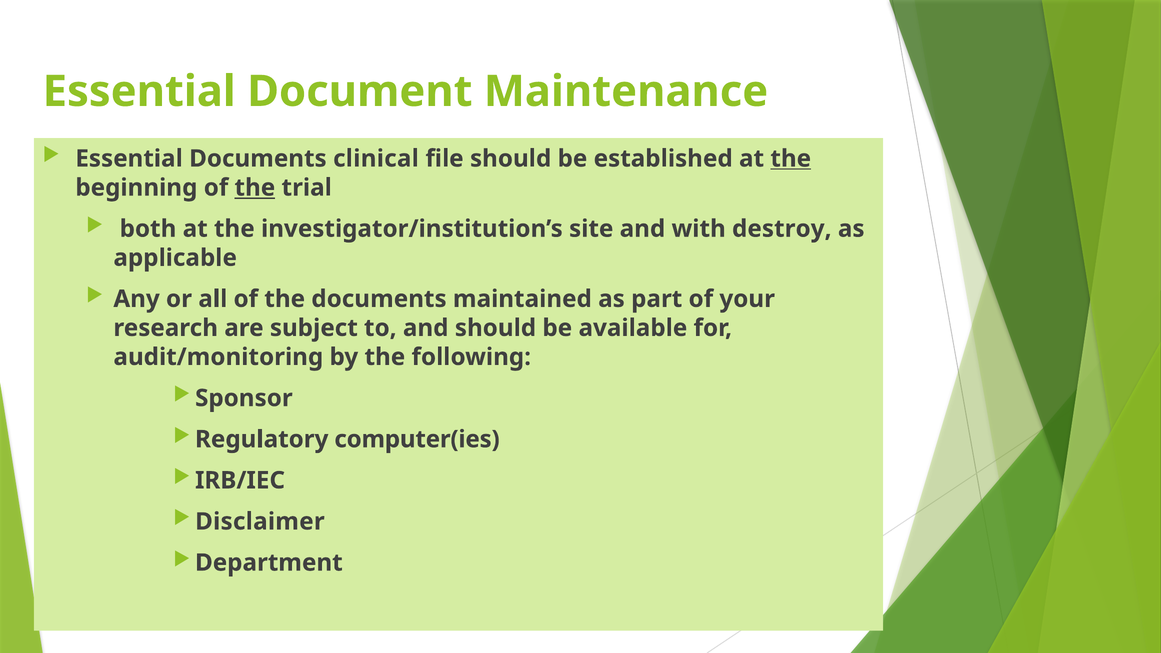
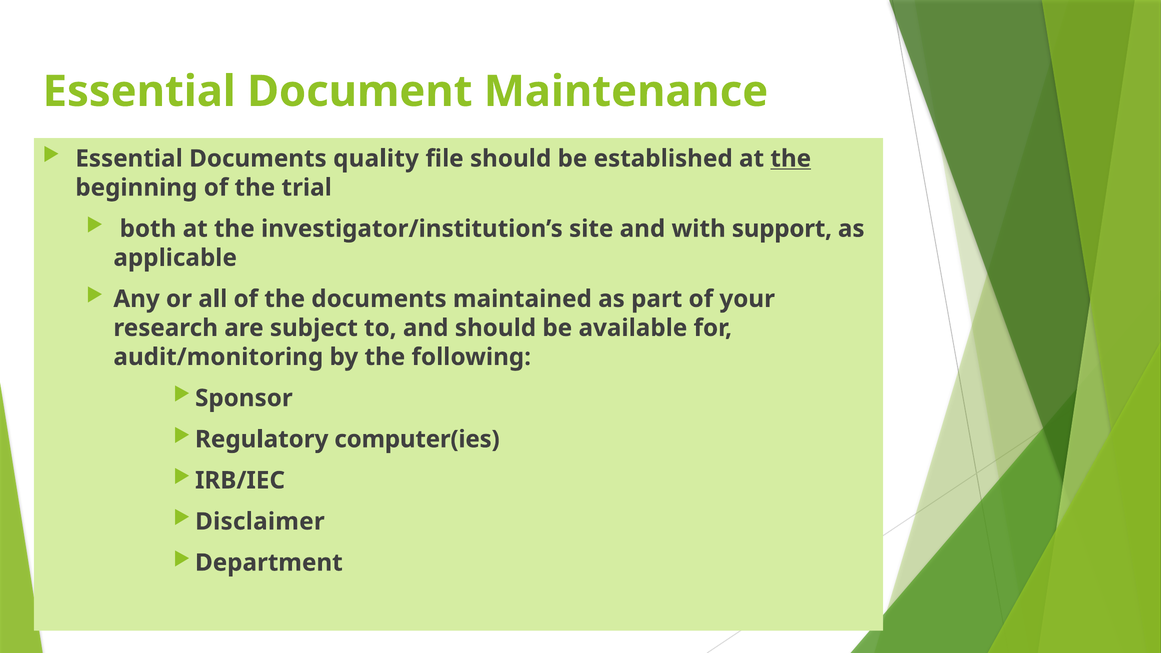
clinical: clinical -> quality (376, 159)
the underline: present -> none (255, 188)
destroy: destroy -> support (782, 229)
